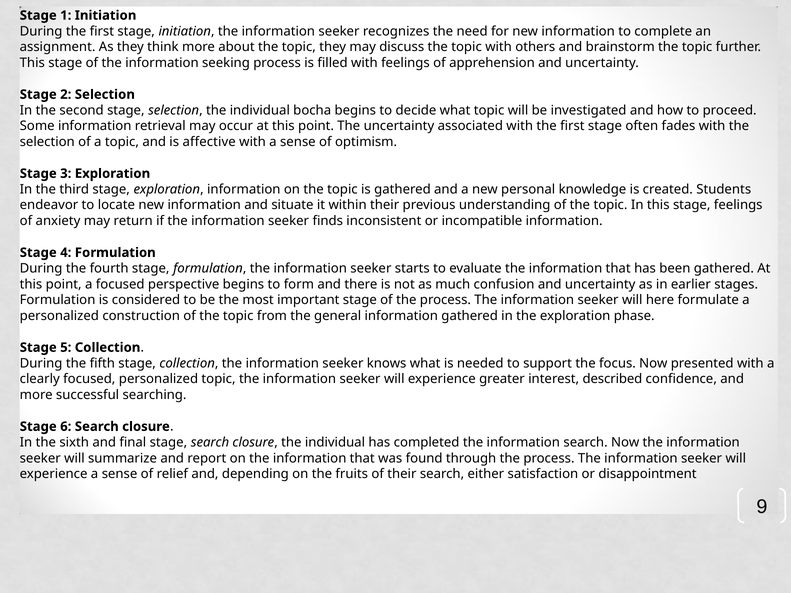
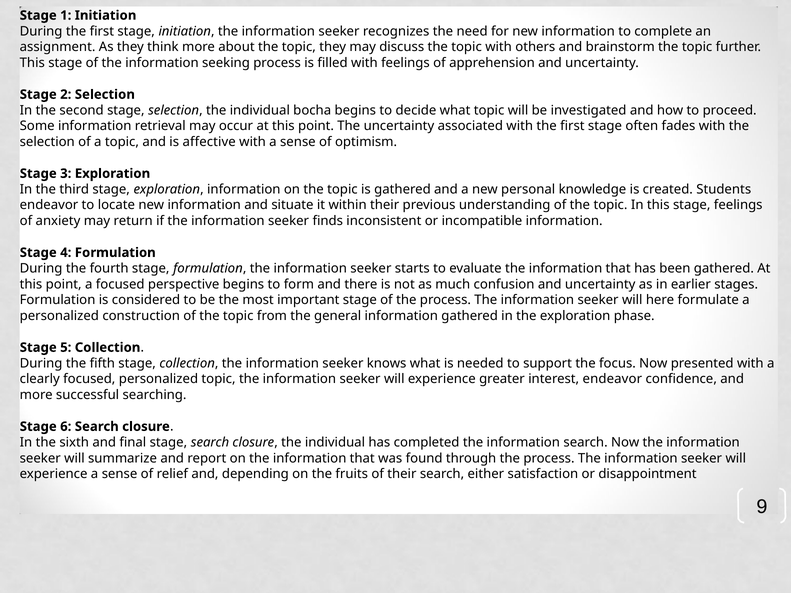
interest described: described -> endeavor (612, 379)
